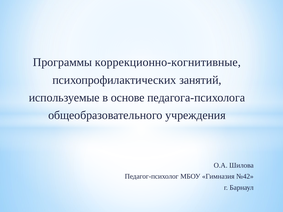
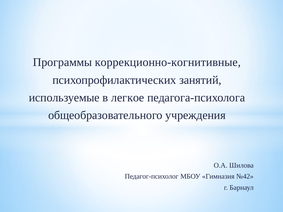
основе: основе -> легкое (128, 98)
